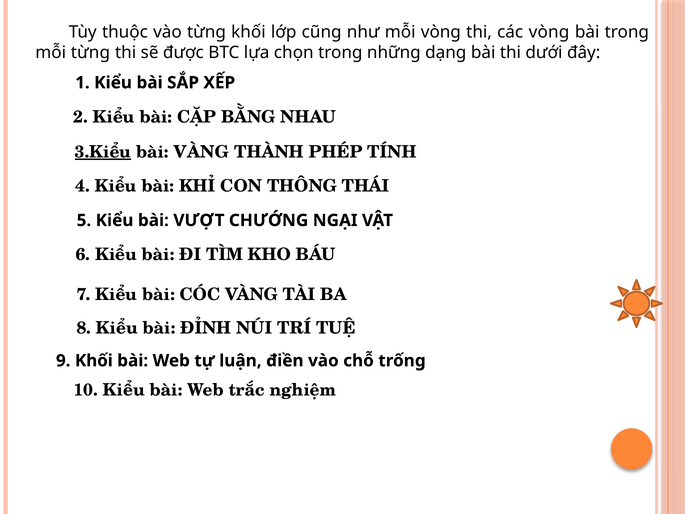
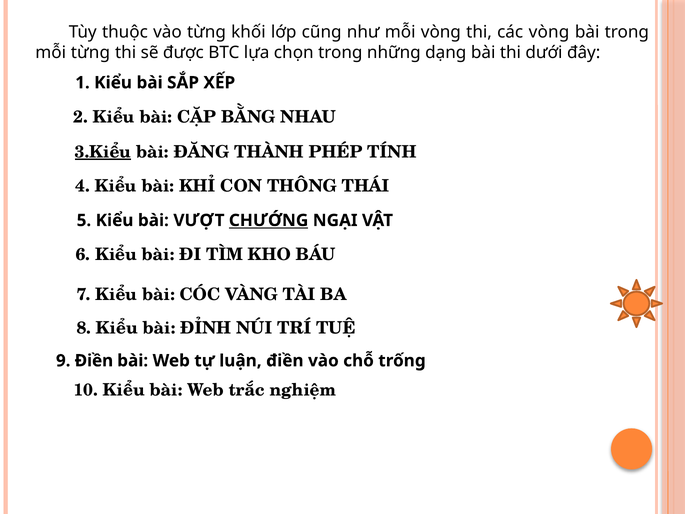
bài VÀNG: VÀNG -> ĐĂNG (202, 152)
CHƯỚNG underline: none -> present (269, 220)
9 Khối: Khối -> Điền (94, 361)
